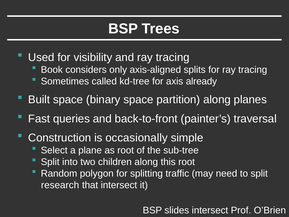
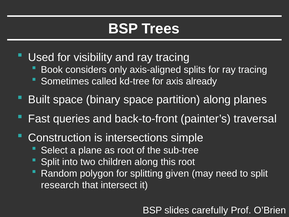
occasionally: occasionally -> intersections (137, 138)
traffic: traffic -> given (177, 173)
slides intersect: intersect -> carefully (210, 210)
